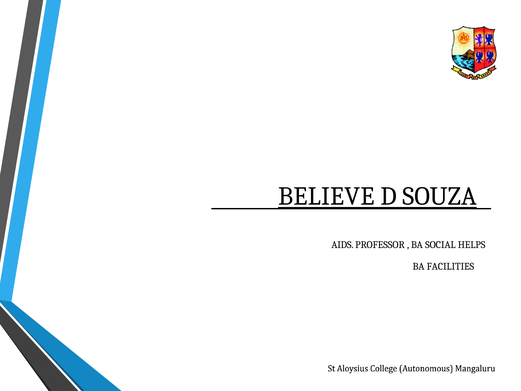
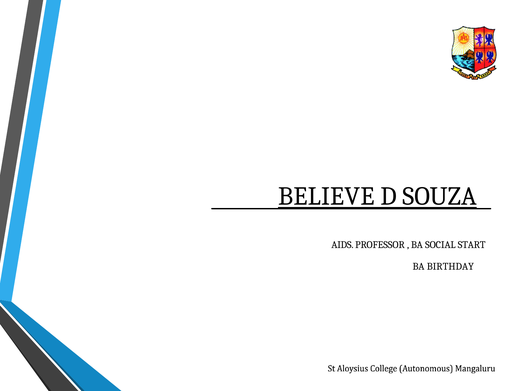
HELPS: HELPS -> START (472, 245)
FACILITIES: FACILITIES -> BIRTHDAY (450, 266)
